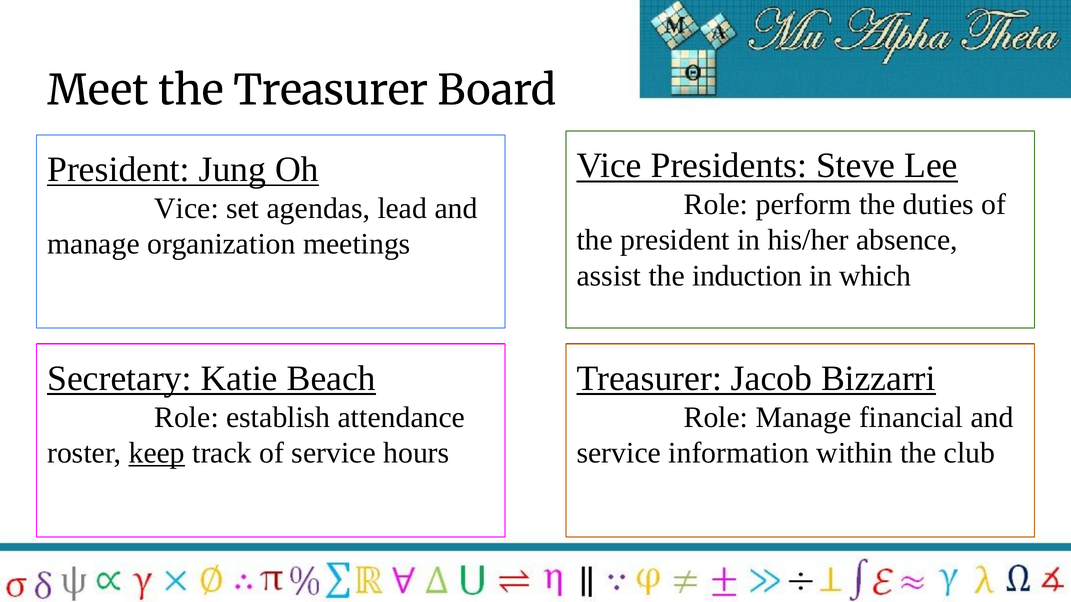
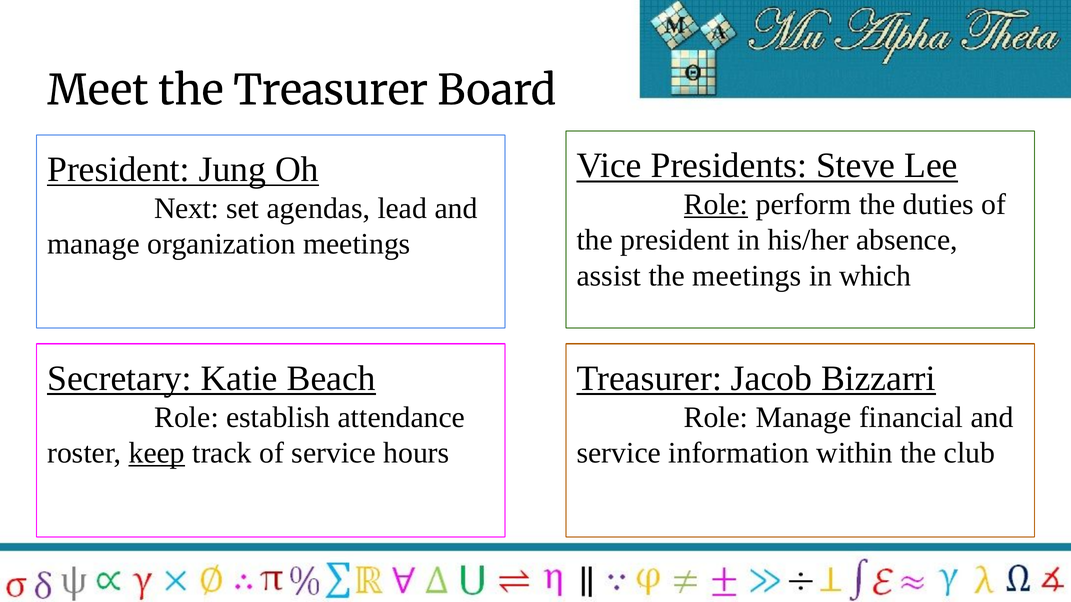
Role underline: none -> present (716, 205)
Vice: Vice -> Next (187, 208)
the induction: induction -> meetings (747, 276)
